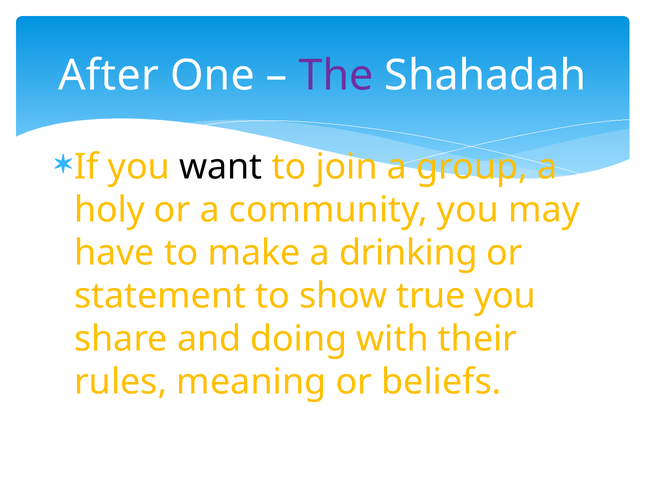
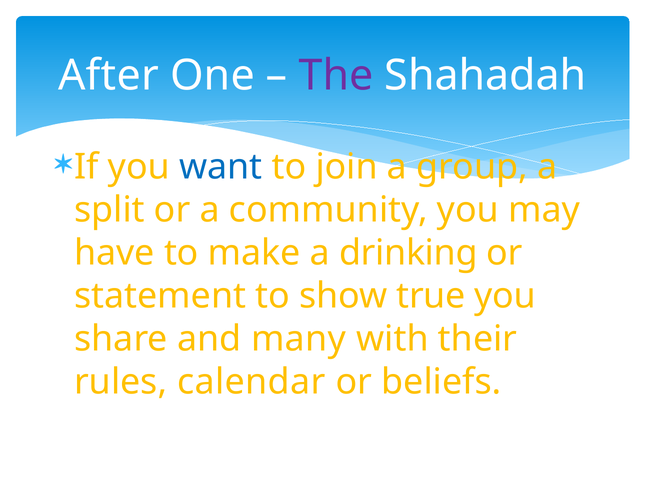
want colour: black -> blue (221, 167)
holy: holy -> split (109, 210)
doing: doing -> many (299, 339)
meaning: meaning -> calendar (251, 382)
